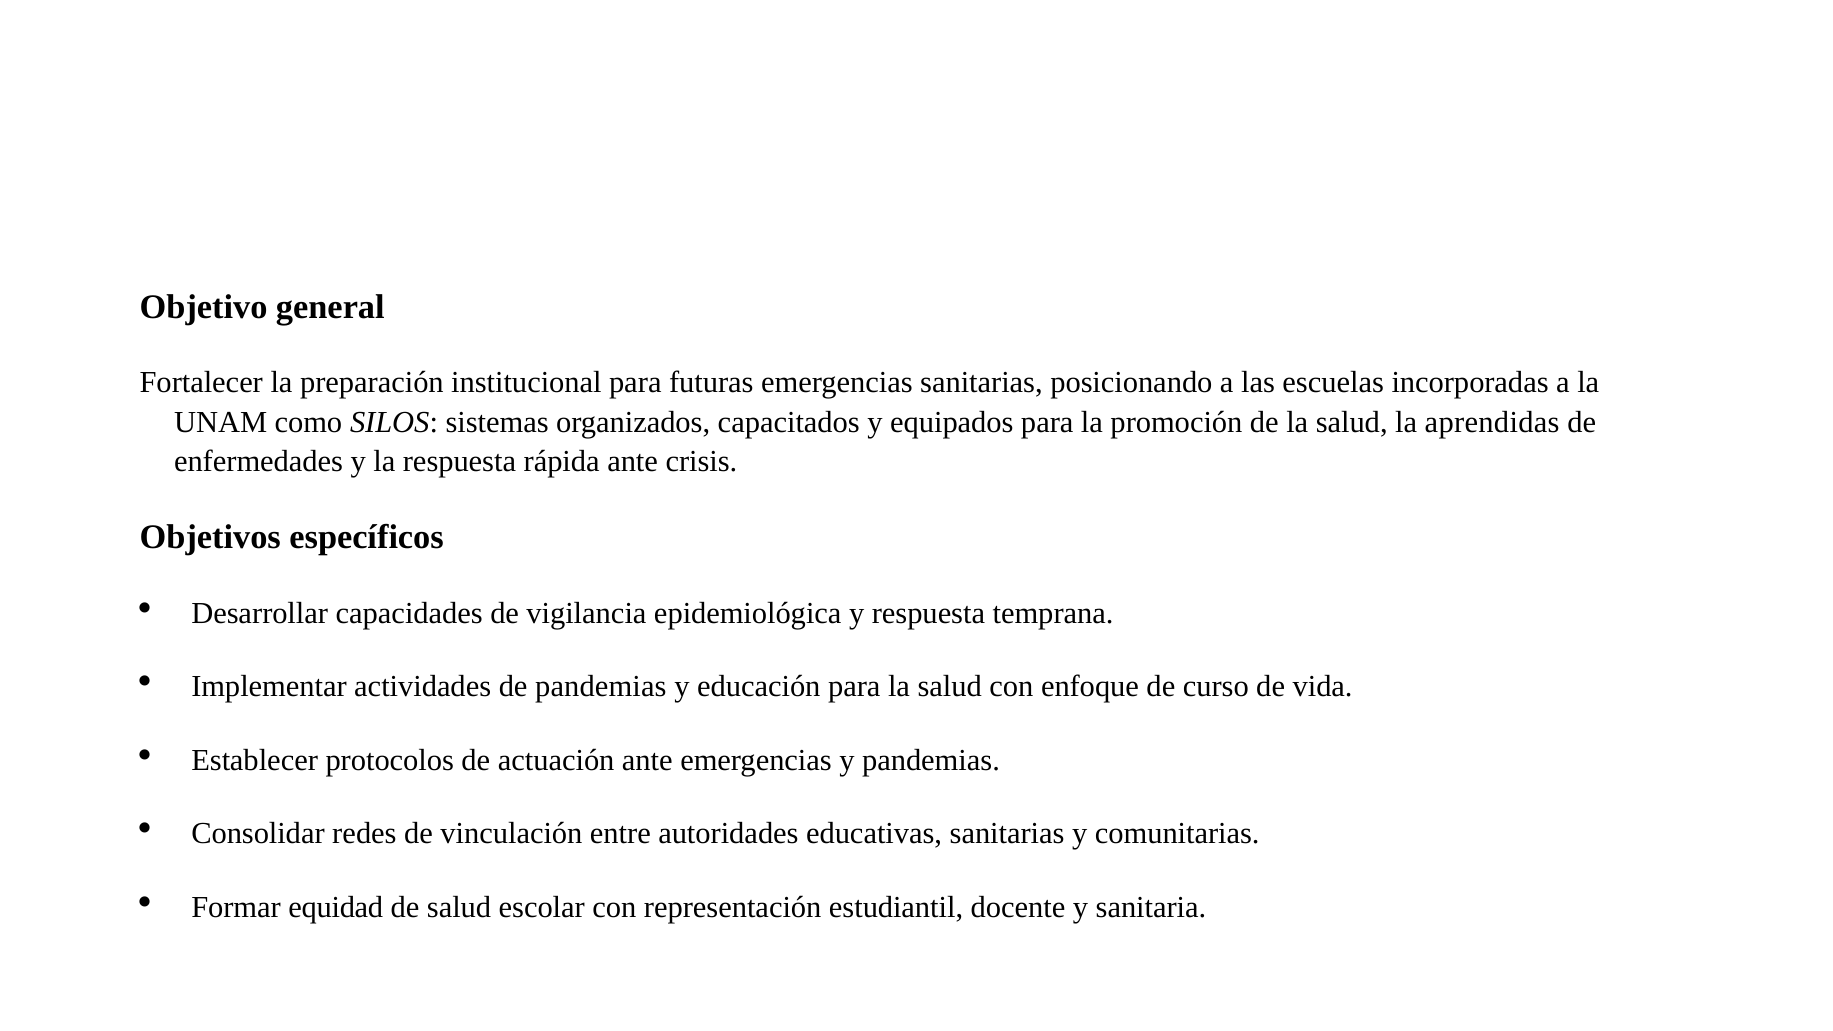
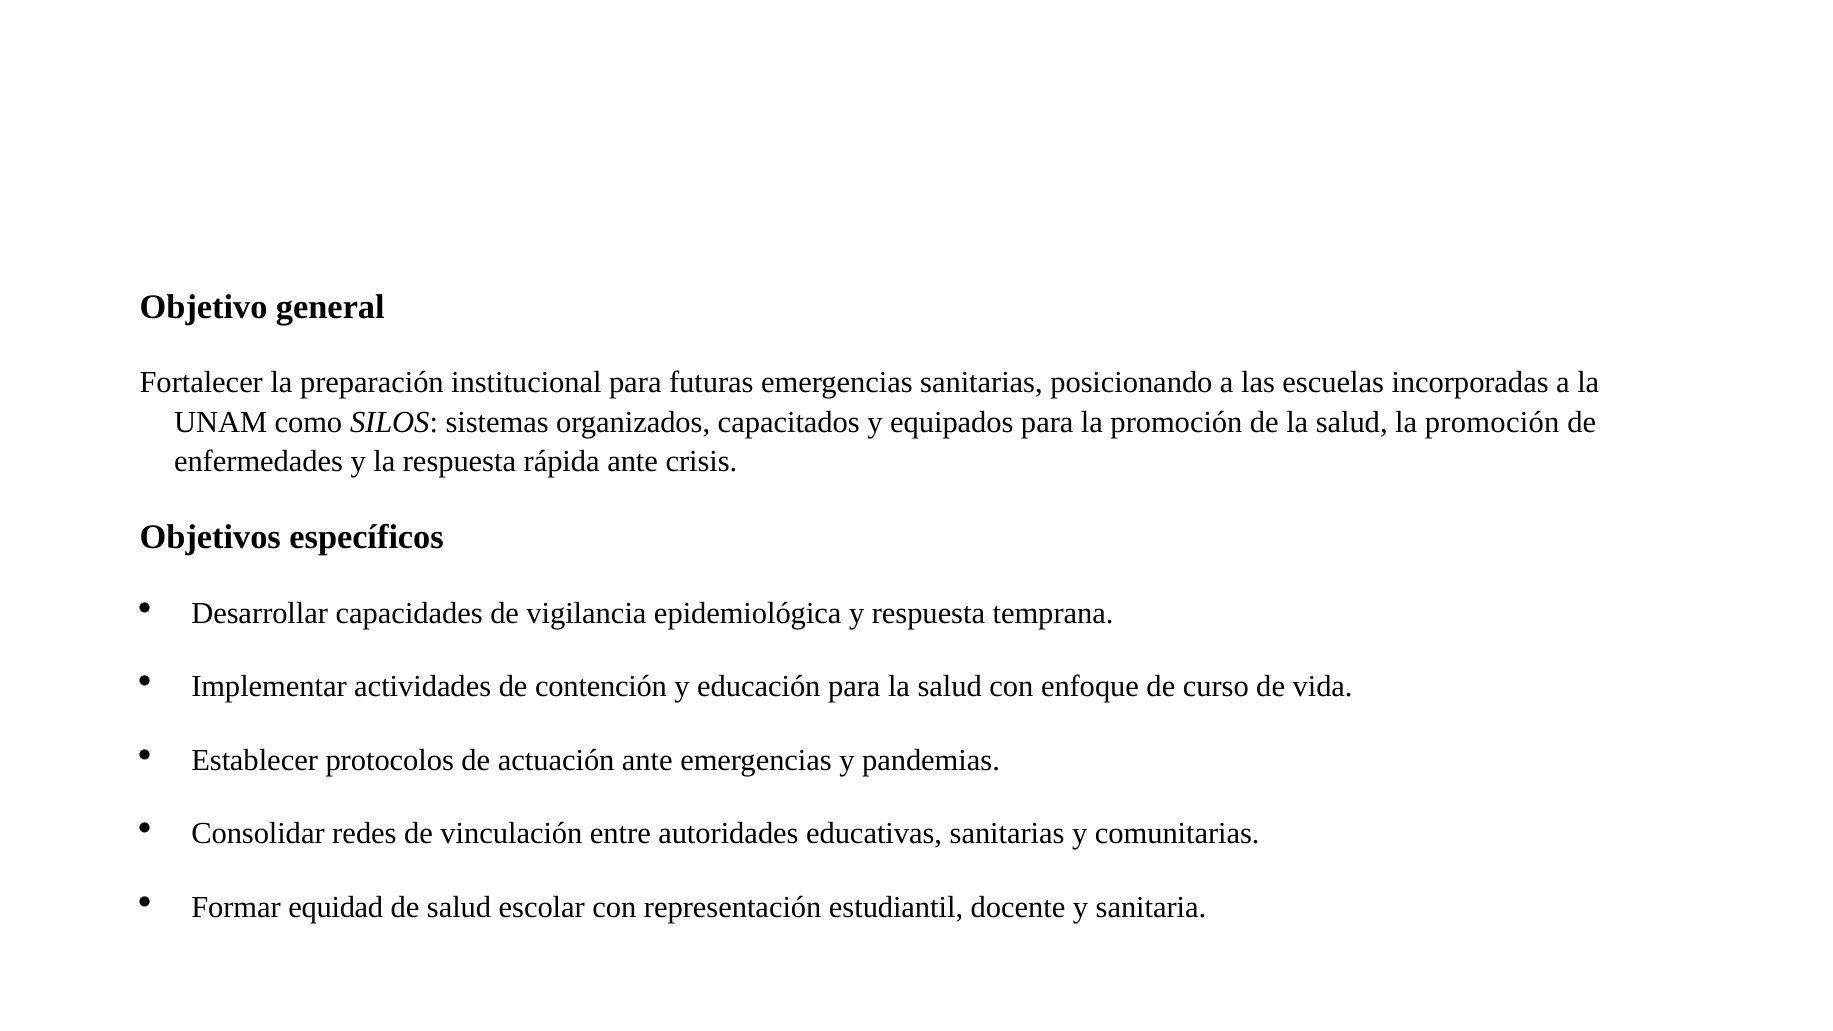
salud la aprendidas: aprendidas -> promoción (1492, 422)
de pandemias: pandemias -> contención (601, 687)
